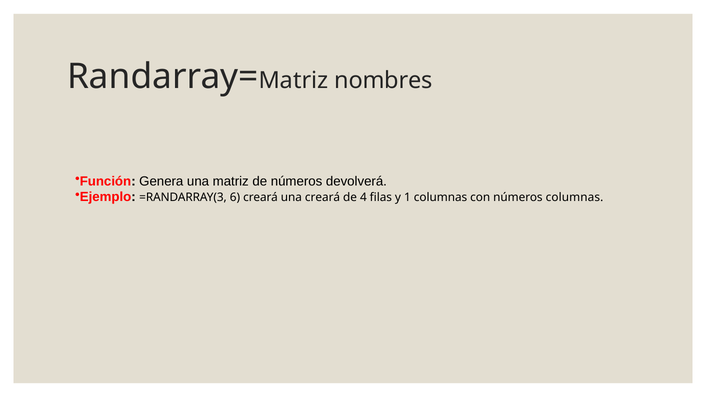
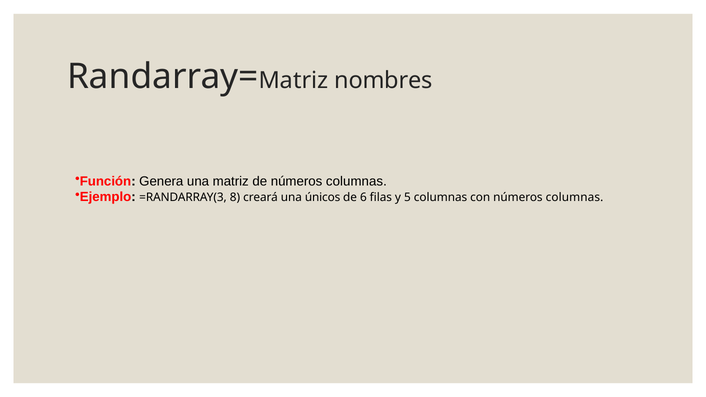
de números devolverá: devolverá -> columnas (356, 181)
6: 6 -> 8 (235, 198)
una creará: creará -> únicos (323, 198)
4: 4 -> 6 (363, 198)
1: 1 -> 5 (407, 198)
